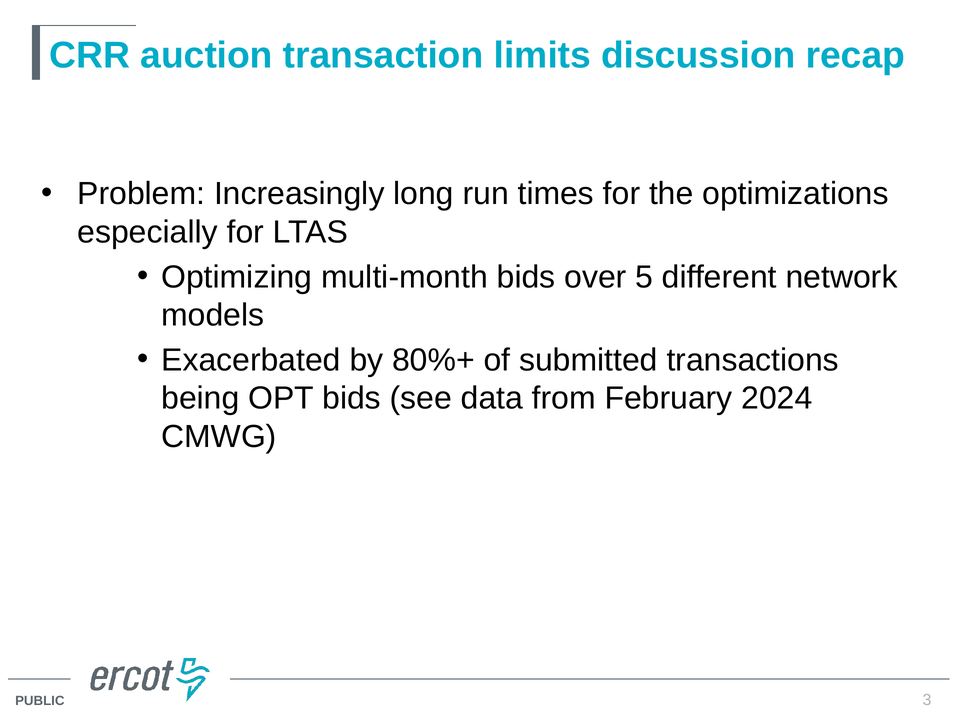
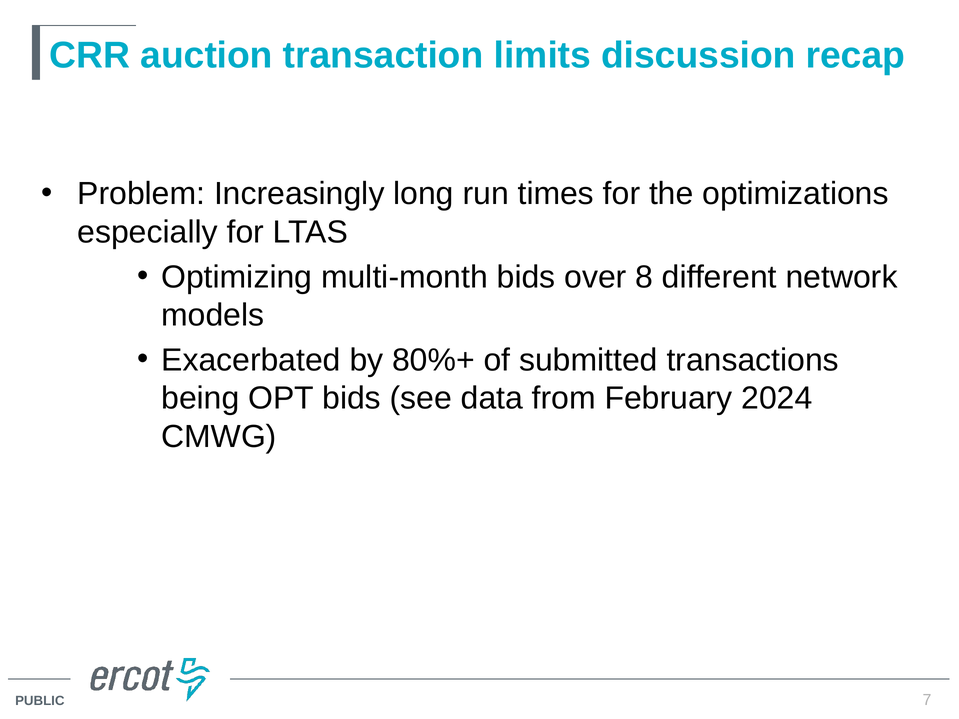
5: 5 -> 8 (644, 277)
3: 3 -> 7 (927, 700)
